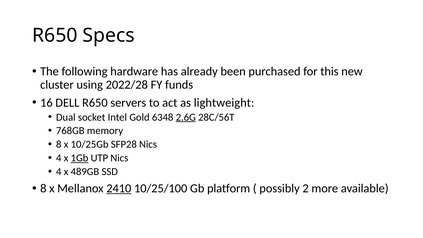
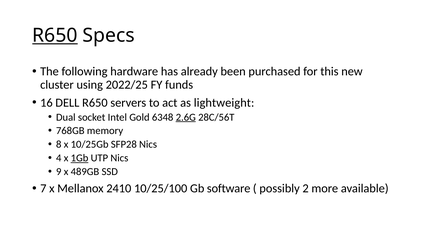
R650 underline: none -> present (55, 36)
2022/28: 2022/28 -> 2022/25 (127, 85)
4: 4 -> 9 (59, 172)
8: 8 -> 7 (43, 188)
2410 underline: present -> none (119, 188)
platform: platform -> software (229, 188)
